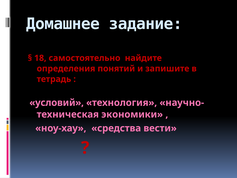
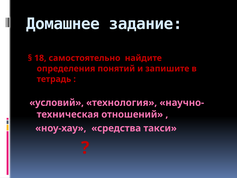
экономики: экономики -> отношений (132, 114)
вести: вести -> такси (160, 128)
